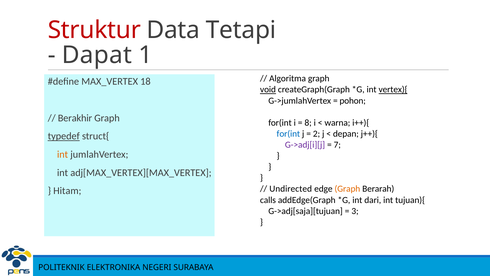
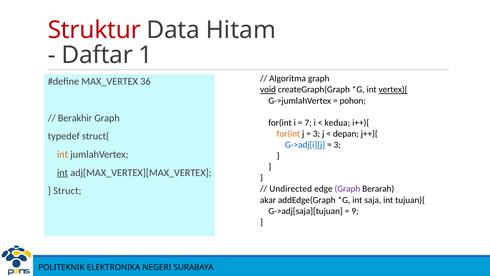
Tetapi: Tetapi -> Hitam (241, 30)
Dapat: Dapat -> Daftar (97, 55)
18: 18 -> 36 (145, 81)
8: 8 -> 7 (308, 123)
warna: warna -> kedua (337, 123)
for(int colour: blue -> orange (288, 134)
2: 2 -> 3 (316, 134)
typedef underline: present -> none (64, 136)
G->adj[i][j colour: purple -> blue (305, 145)
7: 7 -> 3 (337, 145)
int underline: none -> present (63, 172)
Graph colour: orange -> purple (347, 189)
Hitam: Hitam -> Struct (67, 191)
calls: calls -> akar (268, 200)
dari: dari -> saja (373, 200)
3: 3 -> 9 (355, 211)
